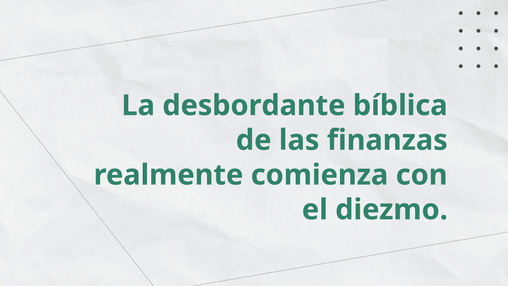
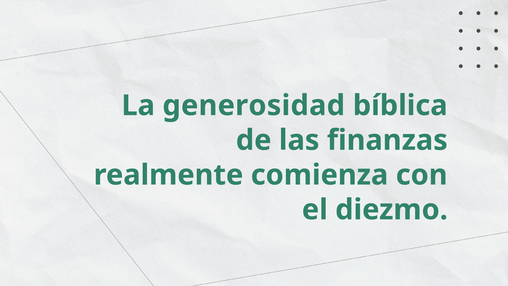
desbordante: desbordante -> generosidad (254, 105)
